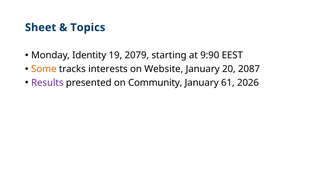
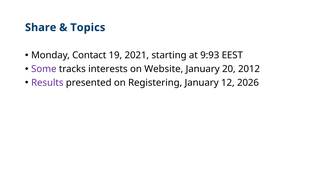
Sheet: Sheet -> Share (41, 28)
Identity: Identity -> Contact (89, 55)
2079: 2079 -> 2021 (137, 55)
9:90: 9:90 -> 9:93 (210, 55)
Some colour: orange -> purple (44, 69)
2087: 2087 -> 2012 (249, 69)
Community: Community -> Registering (155, 83)
61: 61 -> 12 (228, 83)
